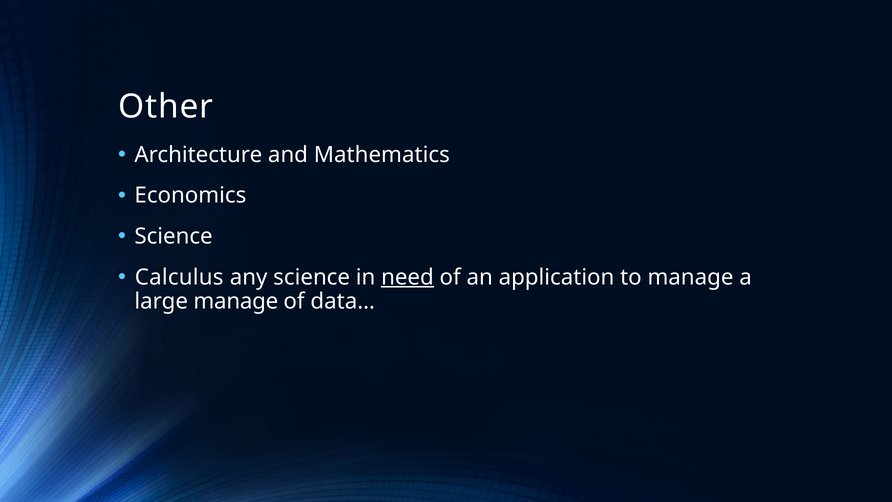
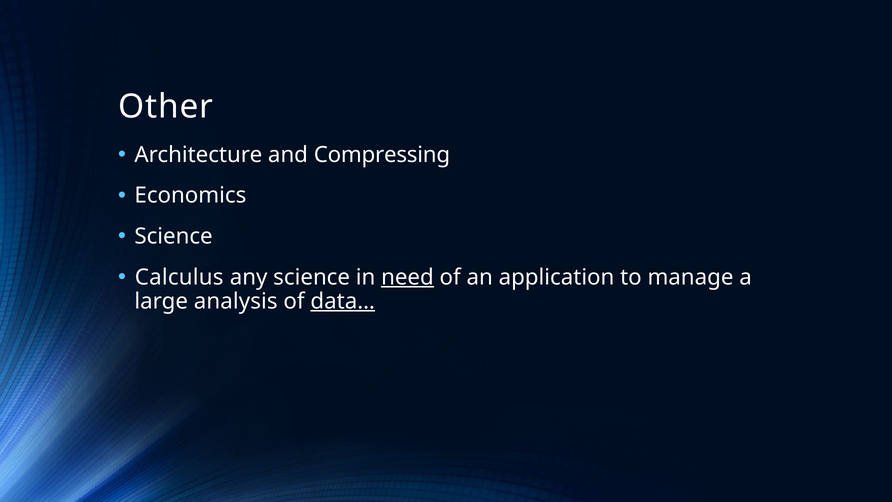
Mathematics: Mathematics -> Compressing (382, 155)
large manage: manage -> analysis (236, 301)
data… underline: none -> present (343, 301)
